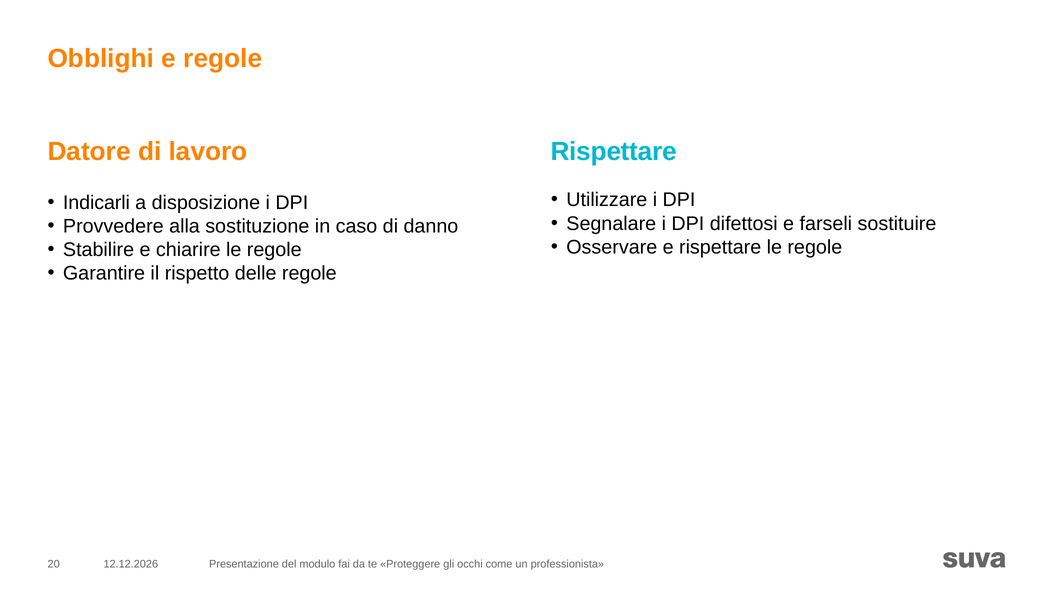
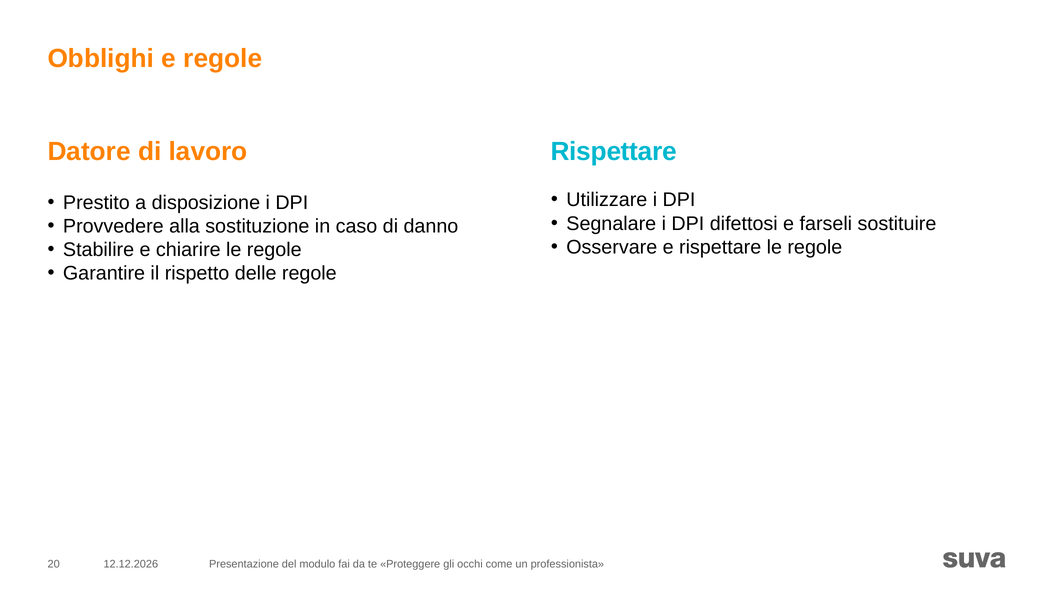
Indicarli: Indicarli -> Prestito (96, 203)
